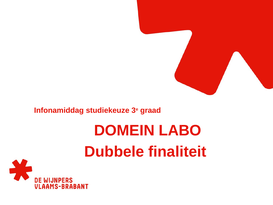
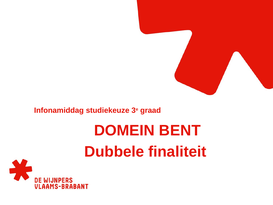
LABO: LABO -> BENT (180, 130)
